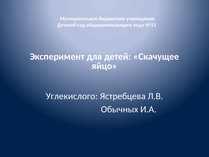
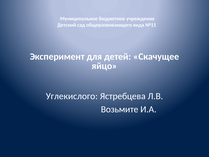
Обычных: Обычных -> Возьмите (120, 109)
